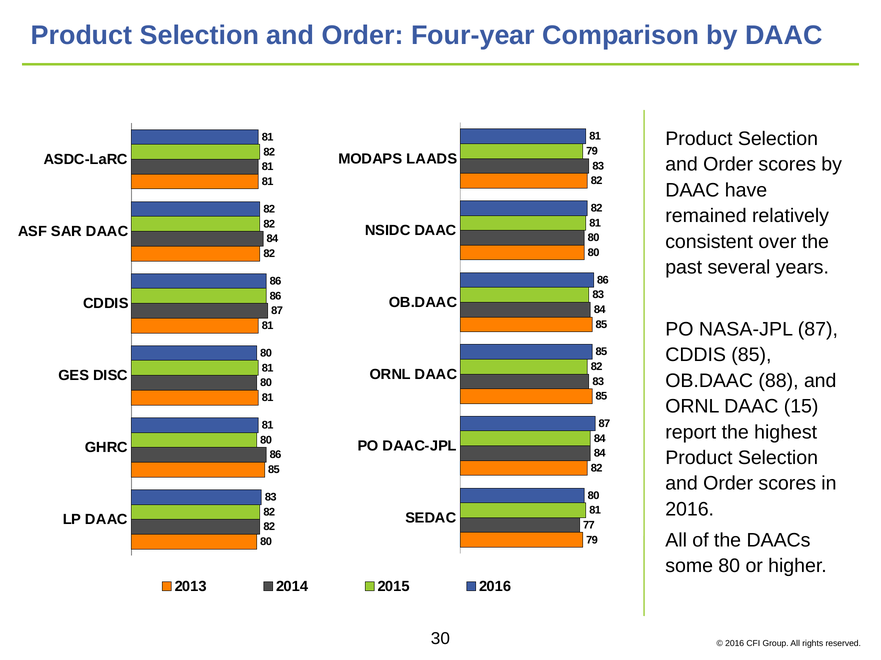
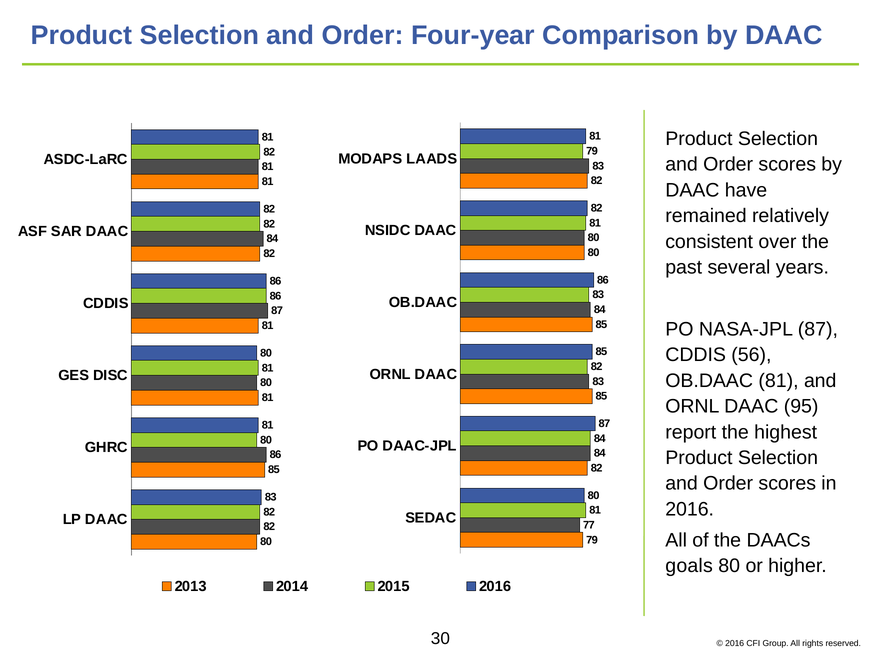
CDDIS 85: 85 -> 56 (751, 355)
OB.DAAC 88: 88 -> 81 (779, 381)
15: 15 -> 95 (801, 407)
some: some -> goals (689, 567)
